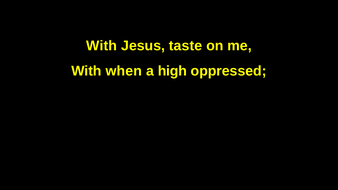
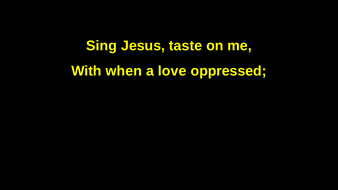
With: With -> Sing (102, 46)
high: high -> love (172, 71)
